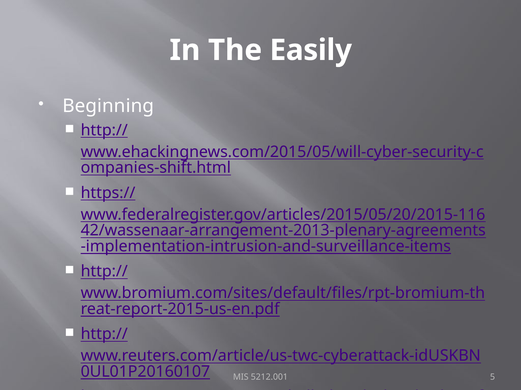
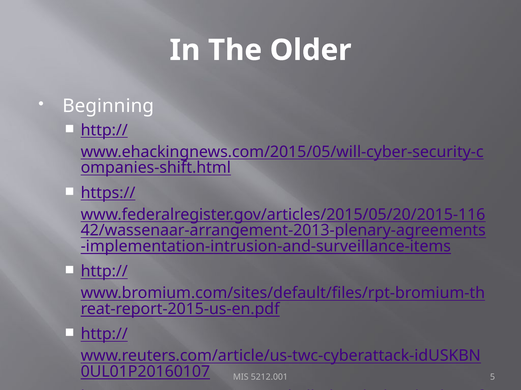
Easily: Easily -> Older (311, 50)
